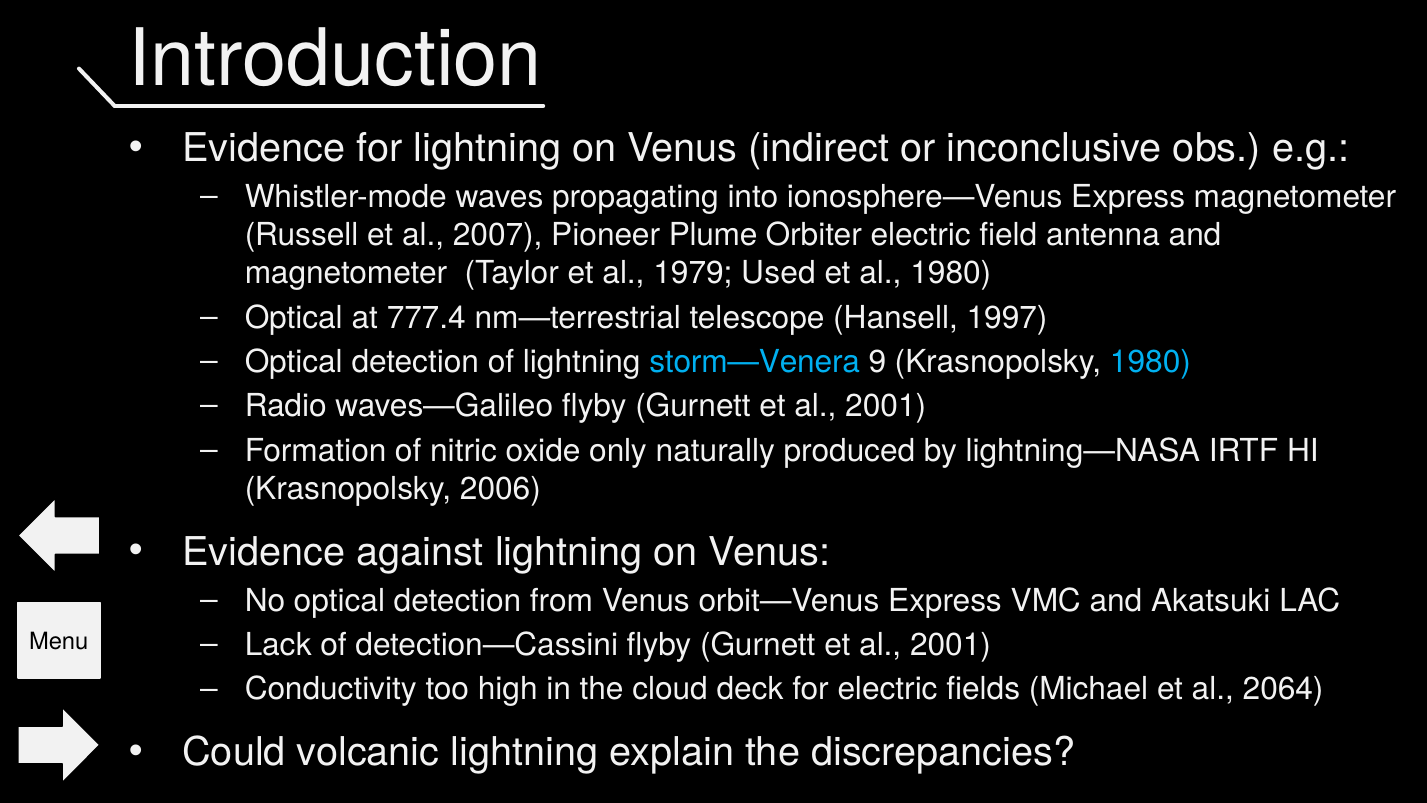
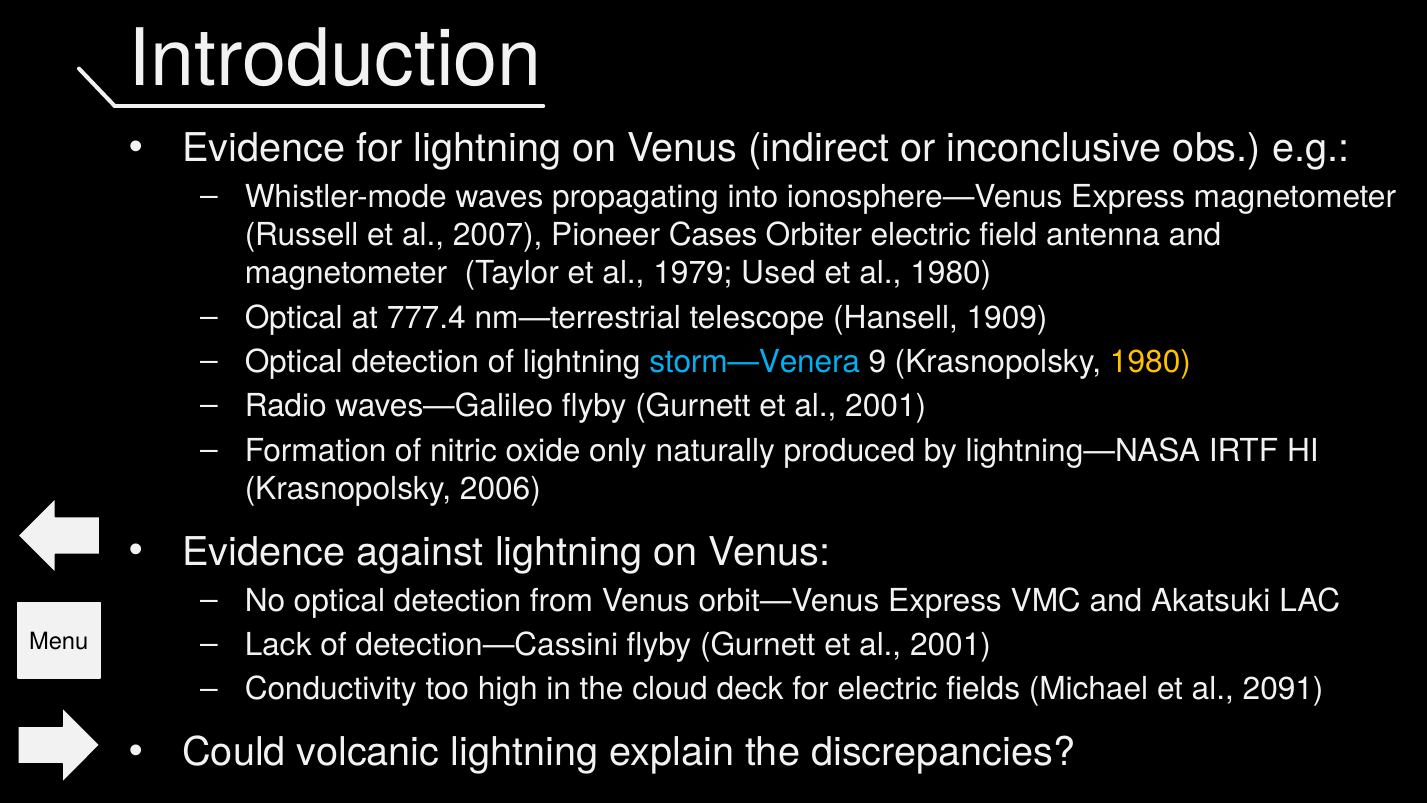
Plume: Plume -> Cases (713, 235)
1997: 1997 -> 1909 (1007, 317)
1980 colour: light blue -> yellow (1150, 362)
2064: 2064 -> 2091 (1283, 689)
